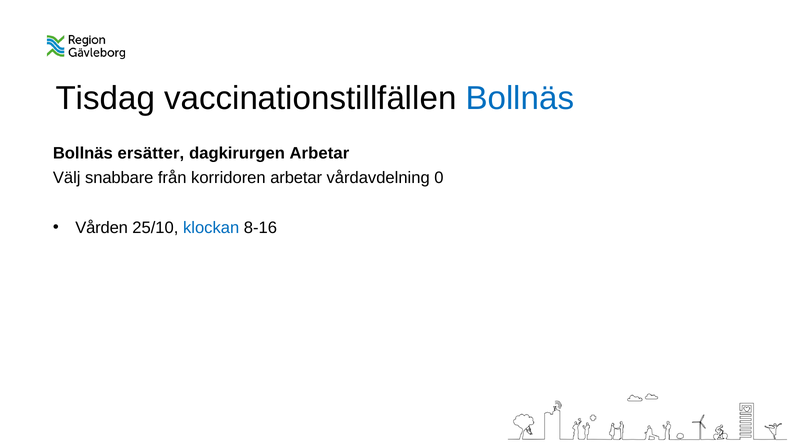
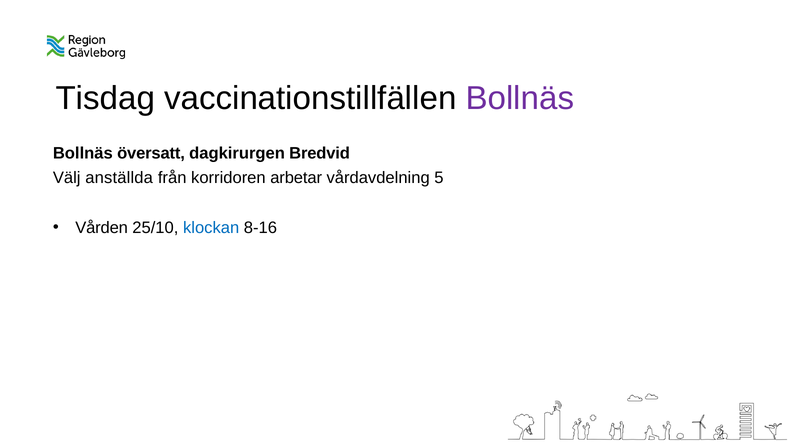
Bollnäs colour: blue -> purple (520, 98)
ersätter: ersätter -> översatt (151, 153)
dagkirurgen Arbetar: Arbetar -> Bredvid (320, 153)
snabbare: snabbare -> anställda (119, 178)
0: 0 -> 5 (439, 178)
